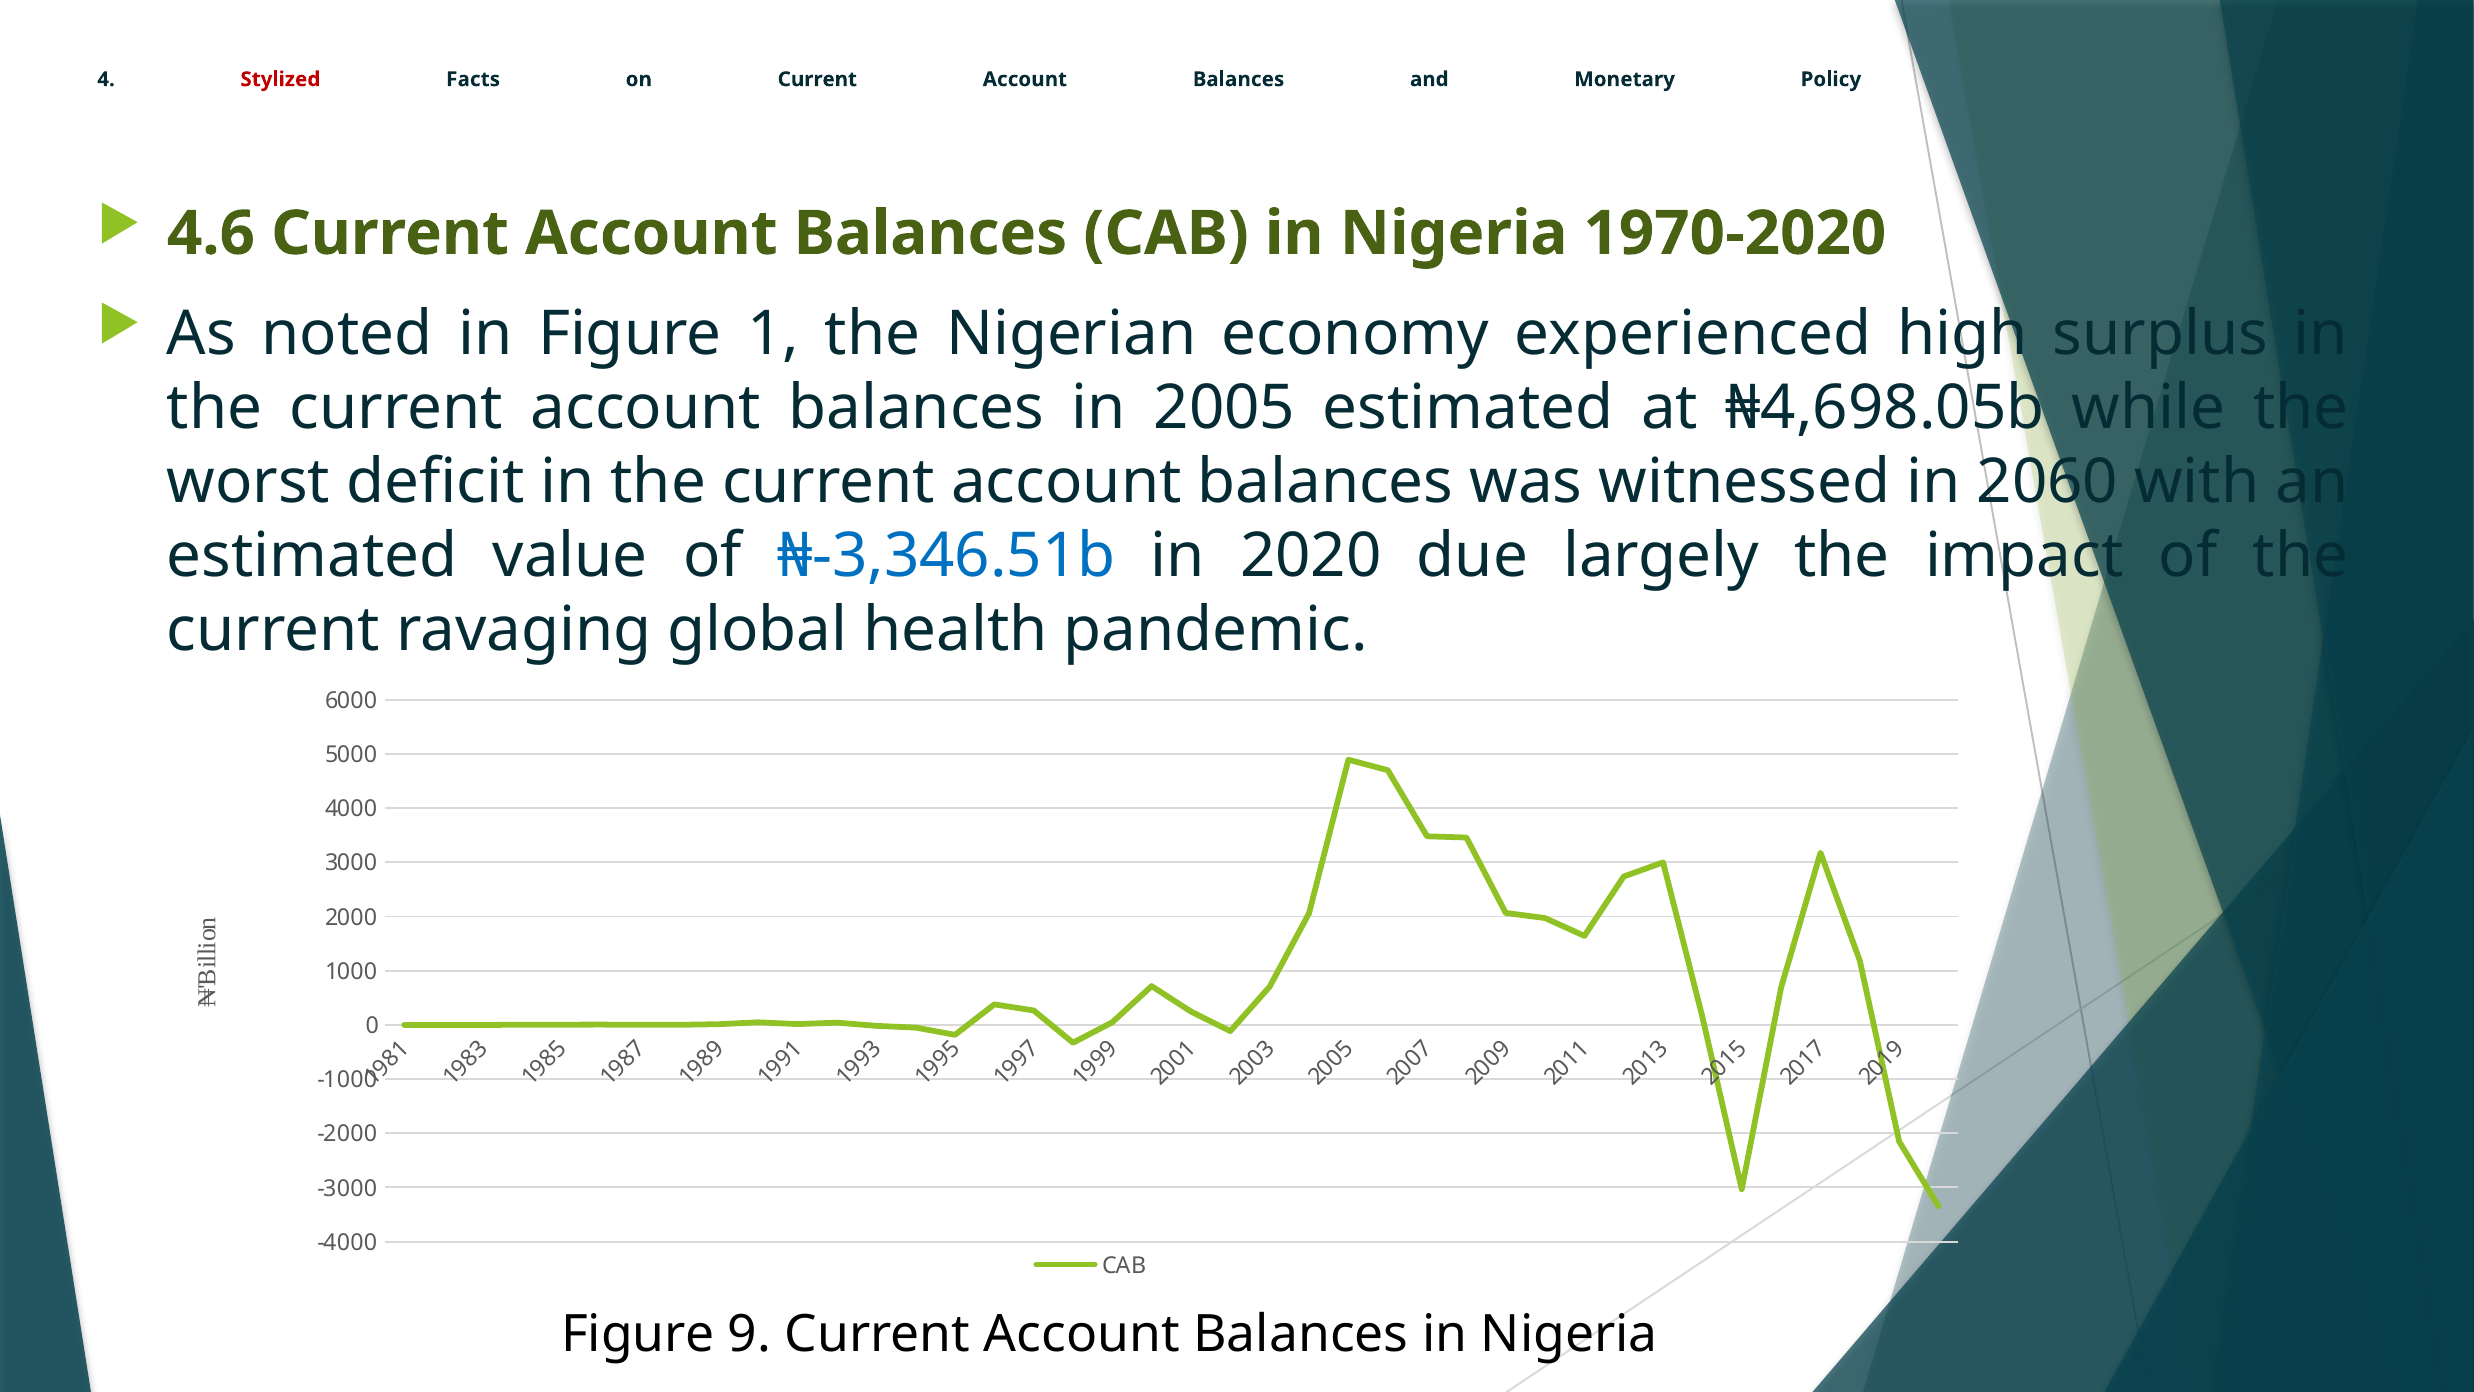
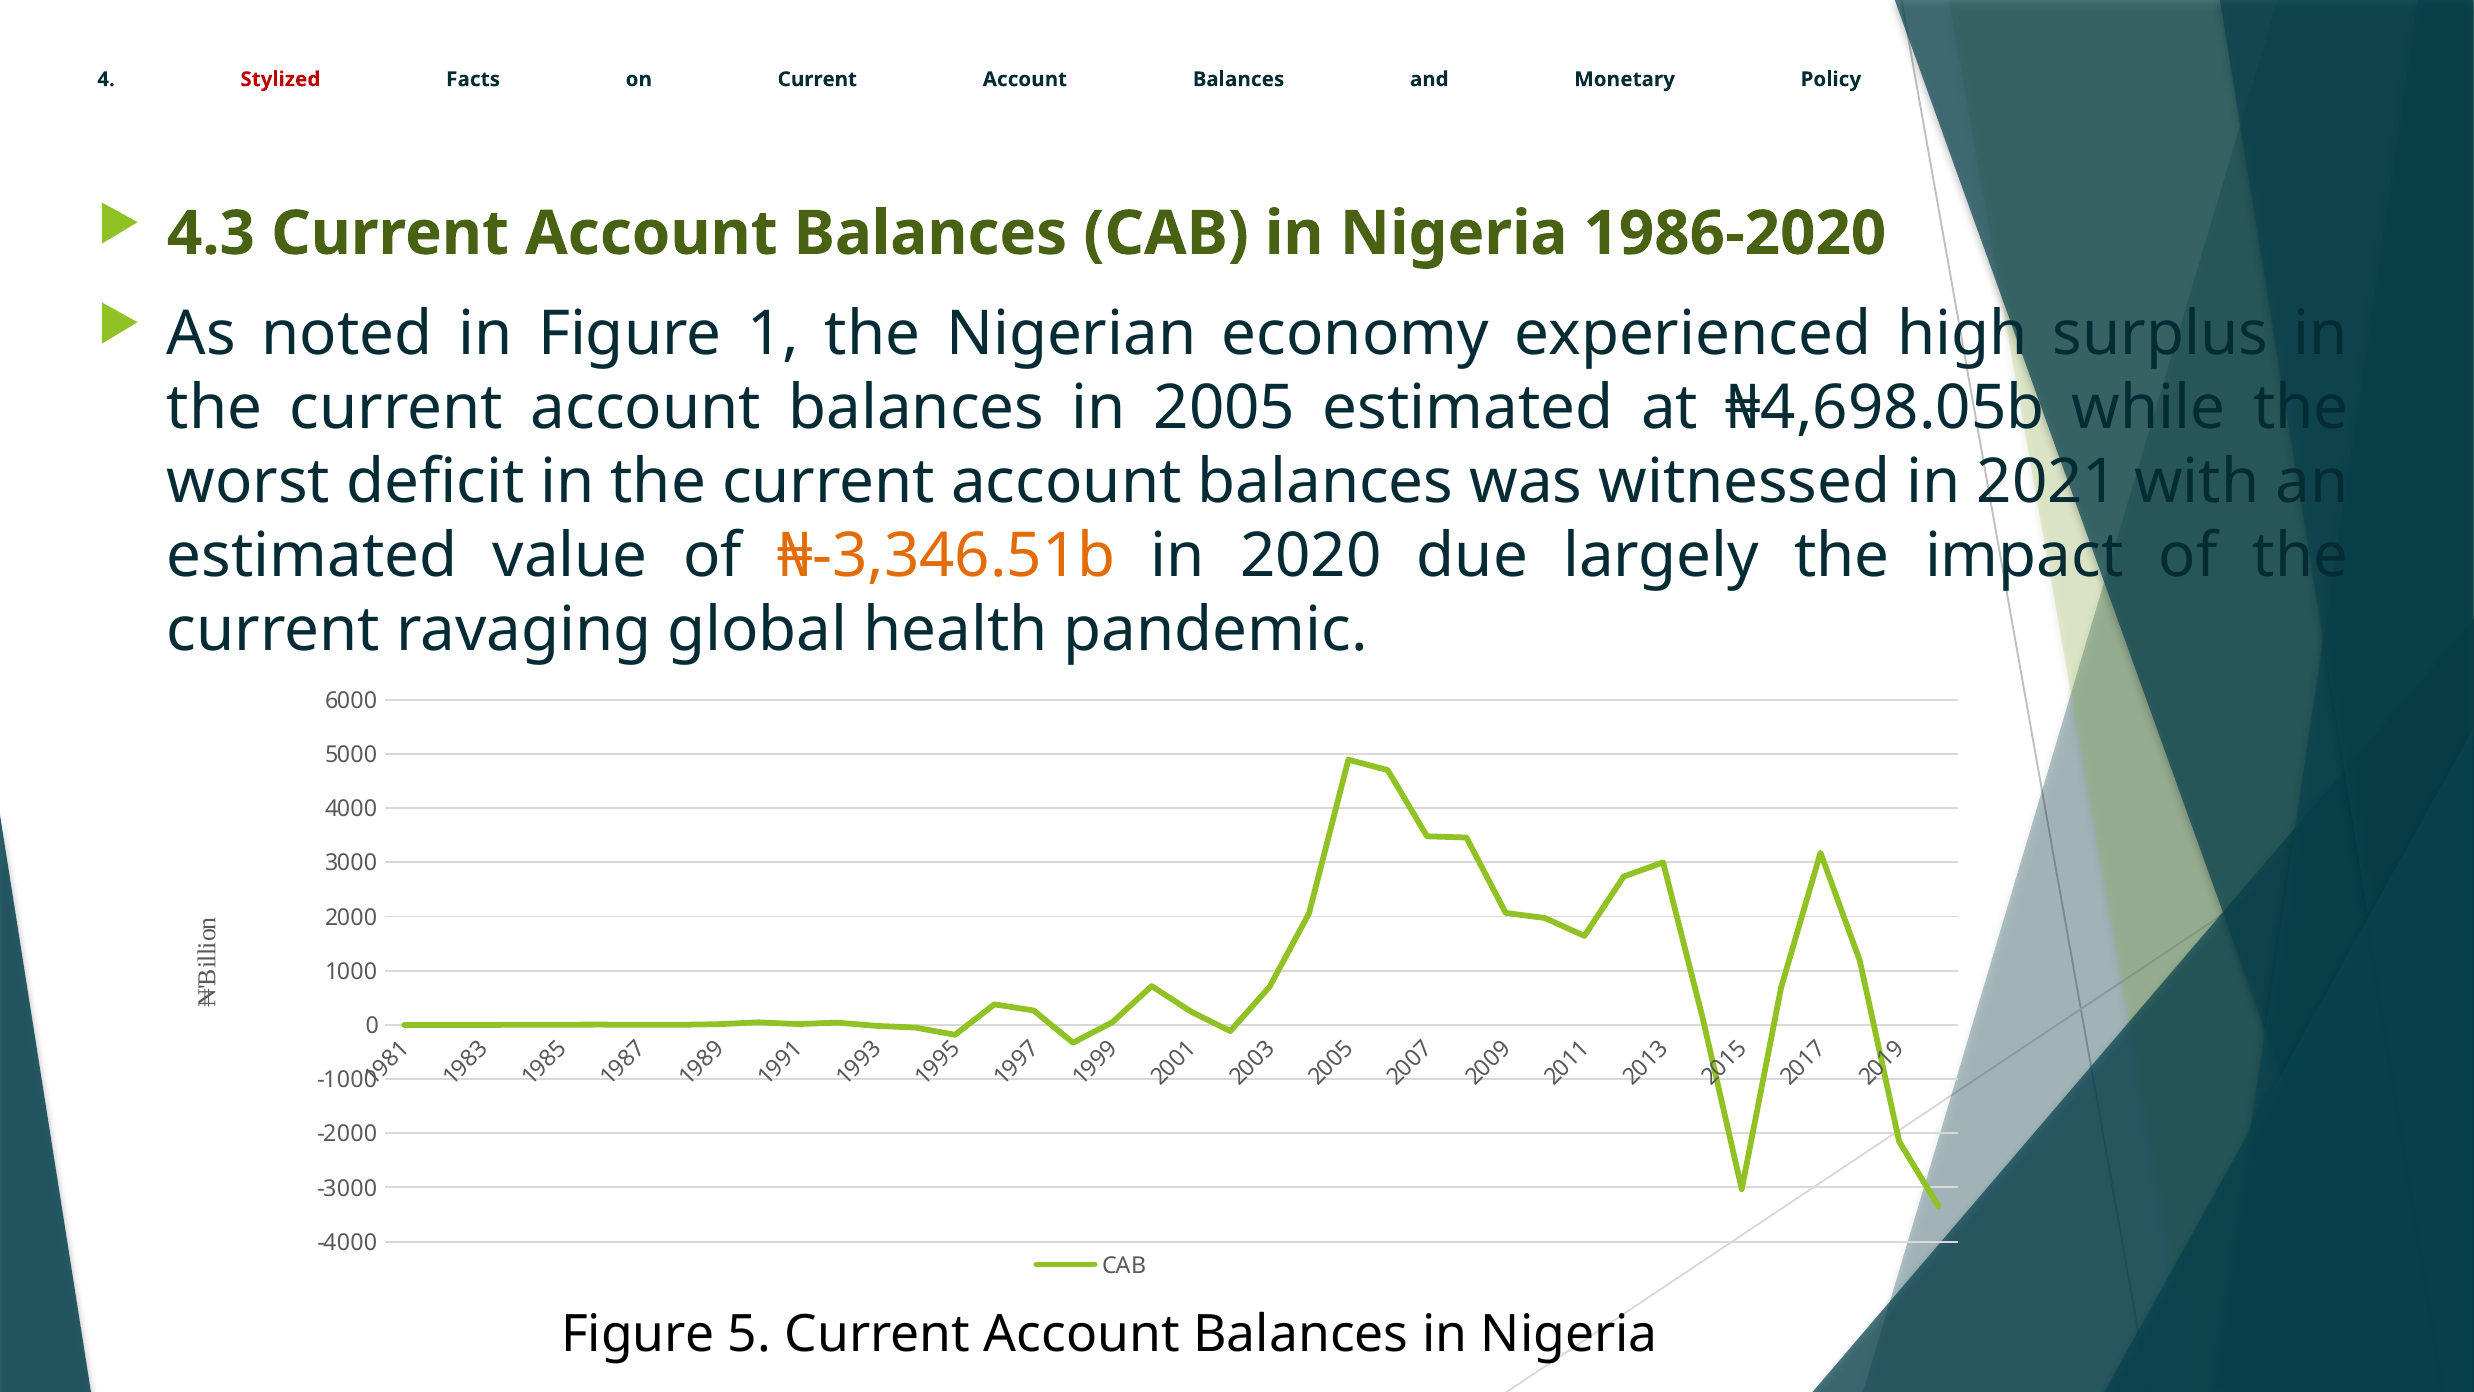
4.6: 4.6 -> 4.3 (211, 234)
1970-2020: 1970-2020 -> 1986-2020 (1735, 234)
2060: 2060 -> 2021 (2048, 482)
₦-3,346.51b colour: blue -> orange (946, 556)
Figure 9: 9 -> 5 (749, 1334)
